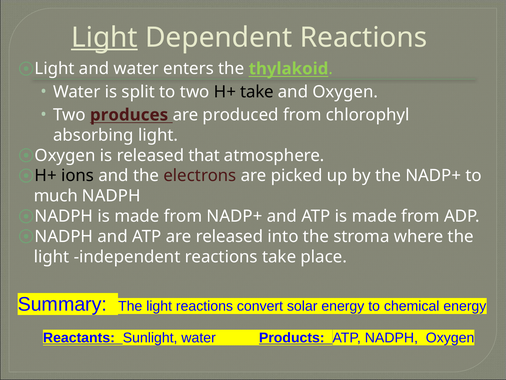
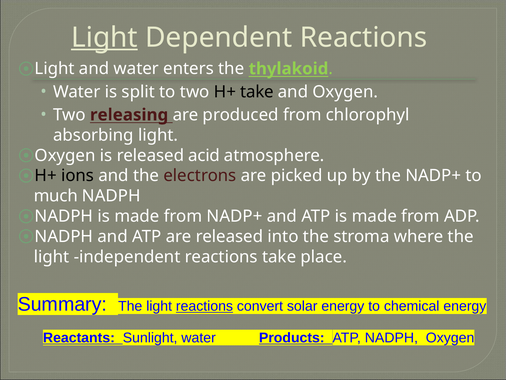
produces: produces -> releasing (129, 115)
that: that -> acid (204, 155)
reactions underline: none -> present (204, 306)
